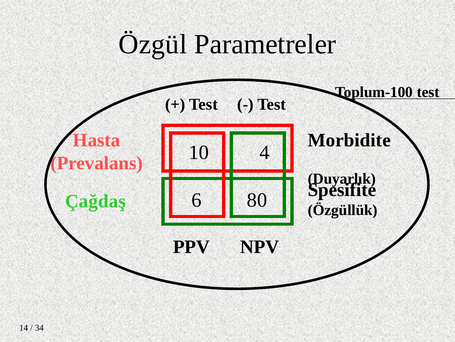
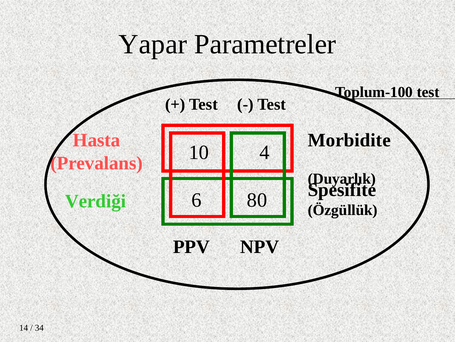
Özgül: Özgül -> Yapar (153, 44)
Çağdaş: Çağdaş -> Verdiği (96, 201)
